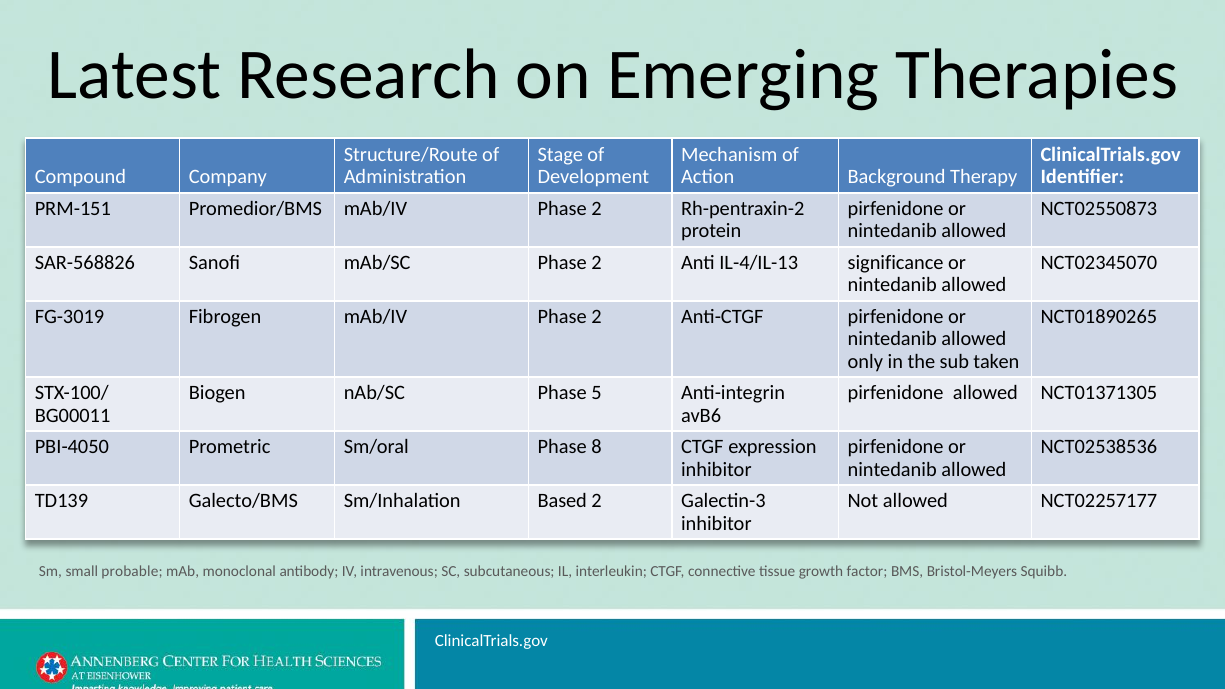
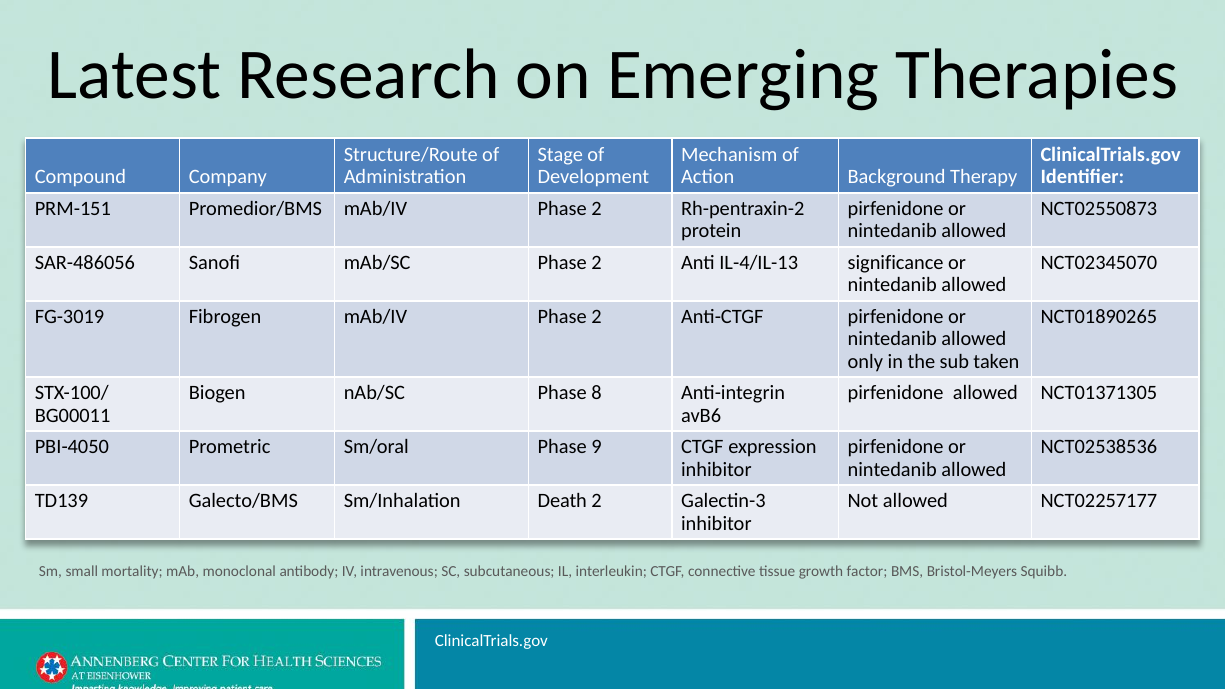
SAR-568826: SAR-568826 -> SAR-486056 (85, 263)
5: 5 -> 8 (596, 393)
8: 8 -> 9 (596, 447)
Based: Based -> Death (562, 501)
probable: probable -> mortality (132, 571)
